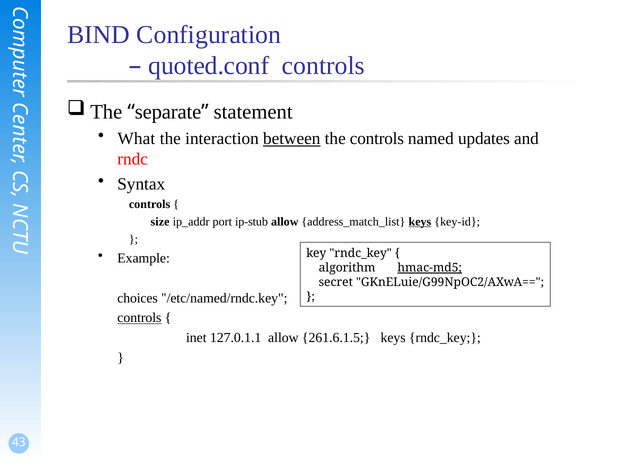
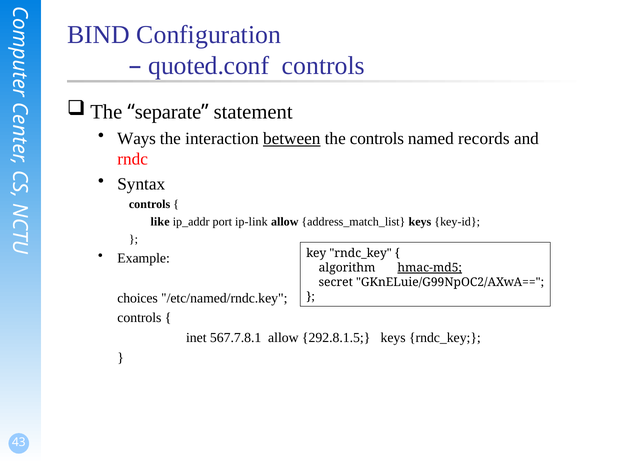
What: What -> Ways (137, 139)
updates: updates -> records (484, 139)
size: size -> like (160, 222)
ip-stub: ip-stub -> ip-link (251, 222)
keys underline: present -> none (420, 222)
controls underline: present -> none (139, 318)
127.0.1.1: 127.0.1.1 -> 567.7.8.1 (236, 338)
261.6.1.5: 261.6.1.5 -> 292.8.1.5 (336, 338)
